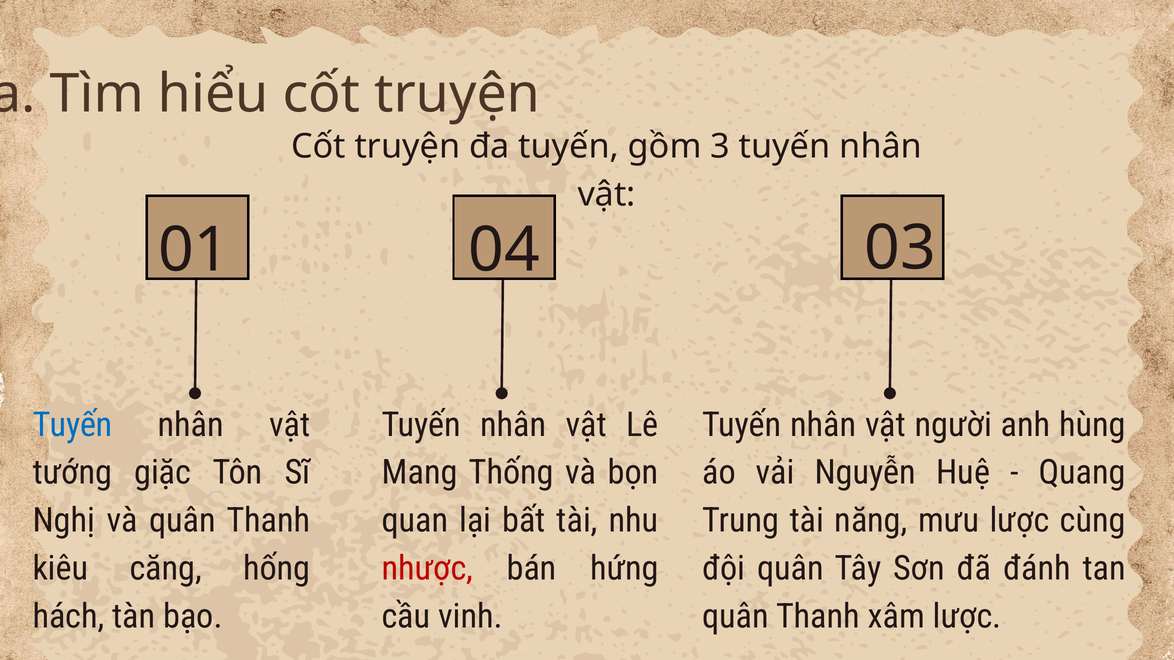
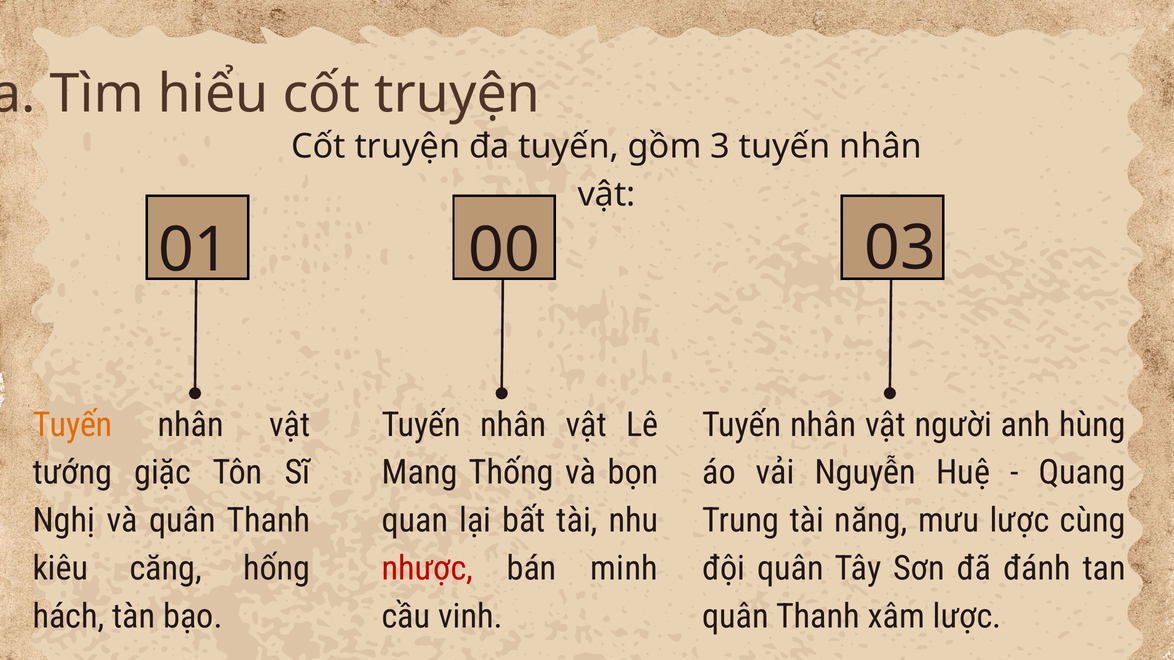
04: 04 -> 00 (504, 250)
Tuyến colour: blue -> orange (72, 425)
hứng: hứng -> minh (624, 569)
